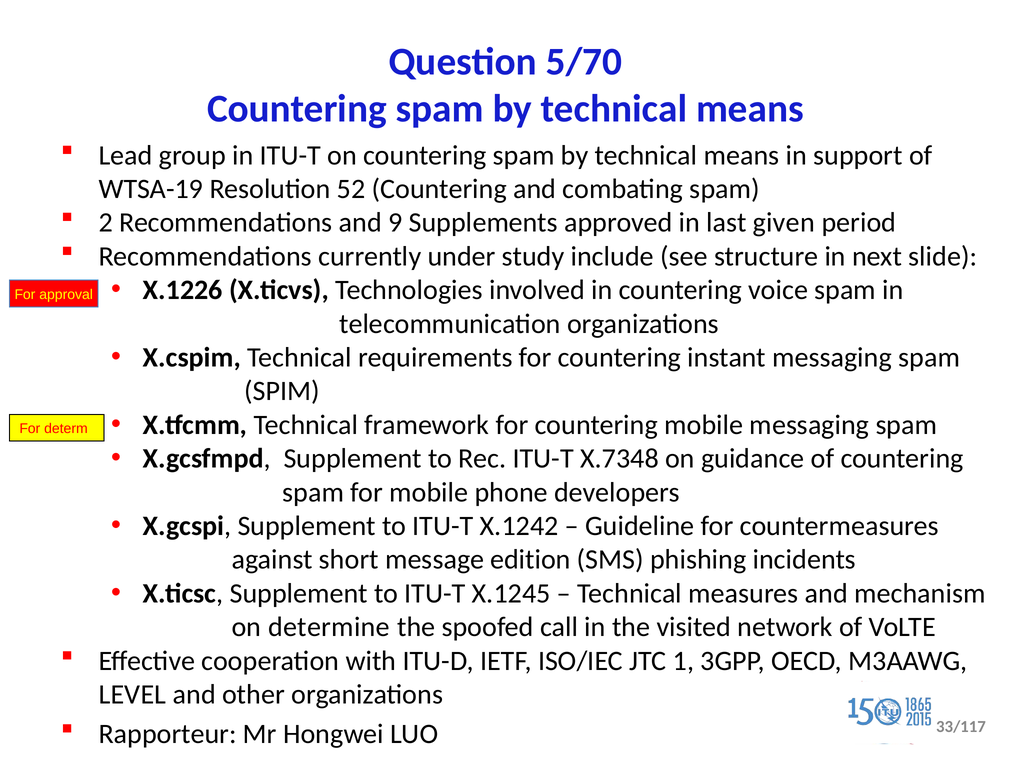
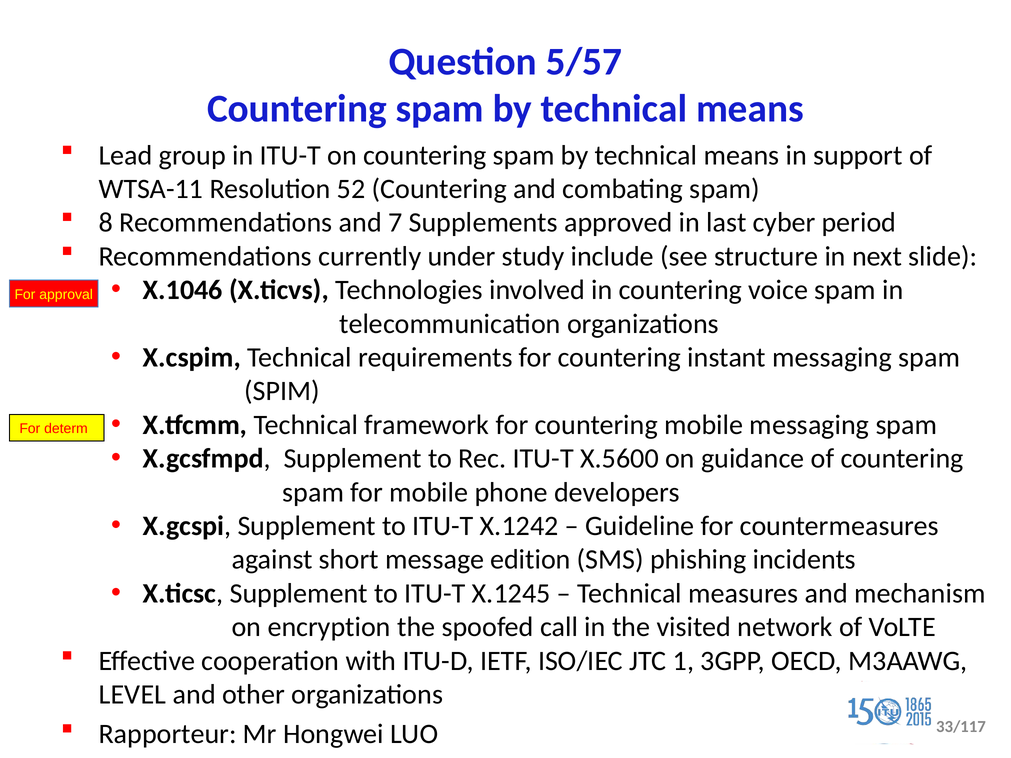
5/70: 5/70 -> 5/57 (584, 62)
WTSA-19: WTSA-19 -> WTSA-11 (151, 189)
2: 2 -> 8 (106, 223)
9: 9 -> 7 (395, 223)
given: given -> cyber (784, 223)
X.1226: X.1226 -> X.1046 (183, 290)
X.7348: X.7348 -> X.5600 (619, 459)
determine: determine -> encryption (329, 627)
